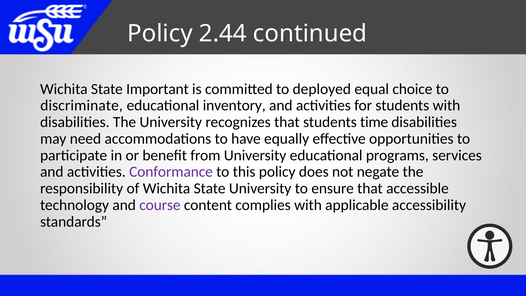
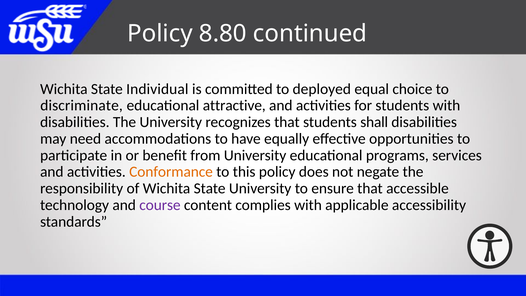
2.44: 2.44 -> 8.80 (223, 33)
Important: Important -> Individual (157, 89)
inventory: inventory -> attractive (234, 106)
time: time -> shall (374, 122)
Conformance colour: purple -> orange (171, 172)
